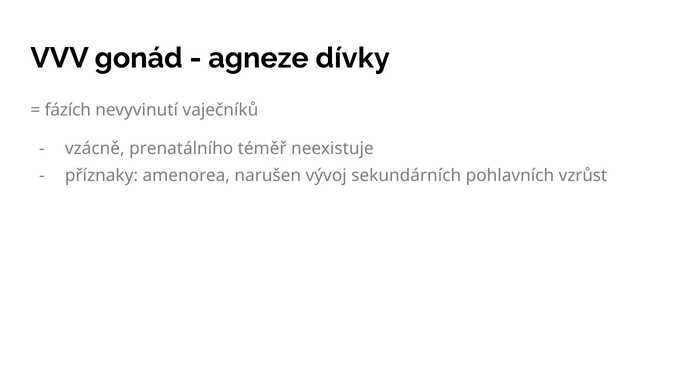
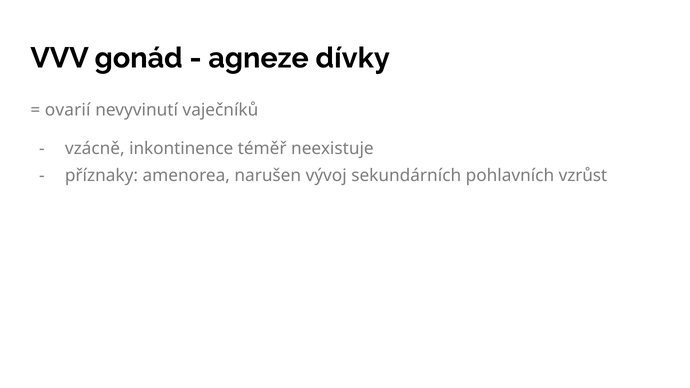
fázích: fázích -> ovarií (68, 110)
prenatálního: prenatálního -> inkontinence (181, 149)
